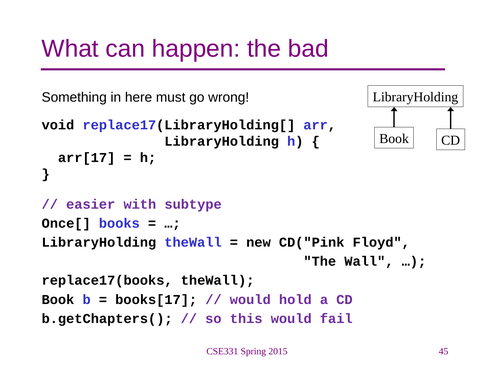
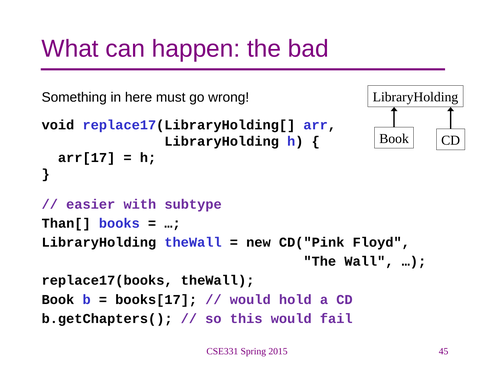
Once[: Once[ -> Than[ (66, 224)
